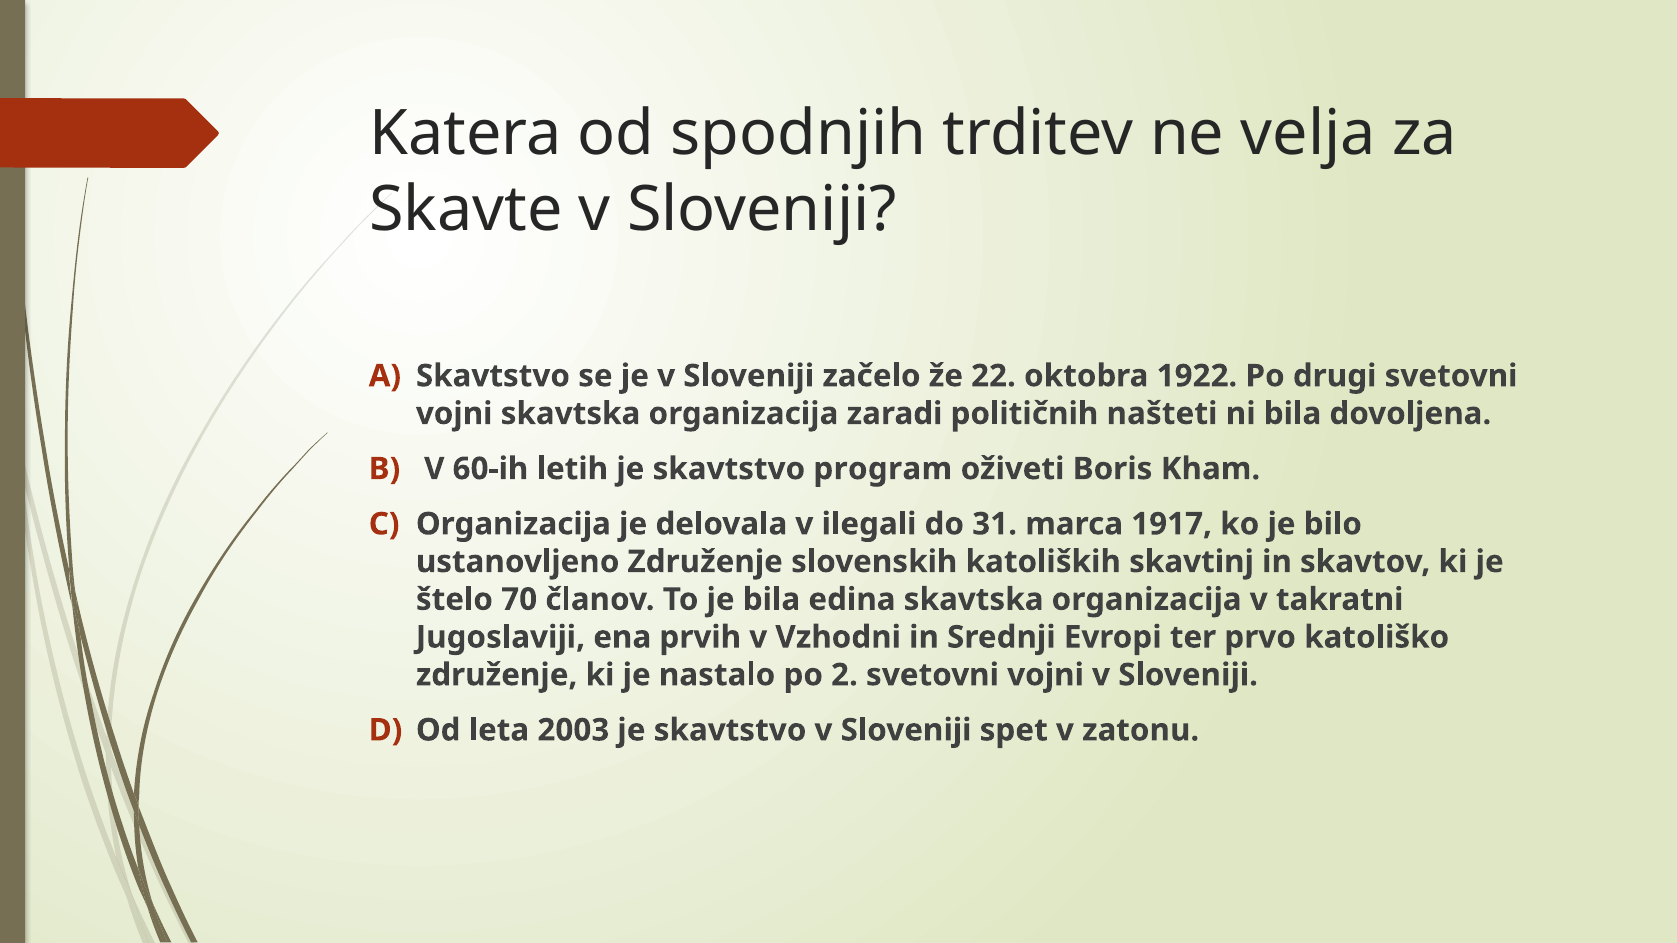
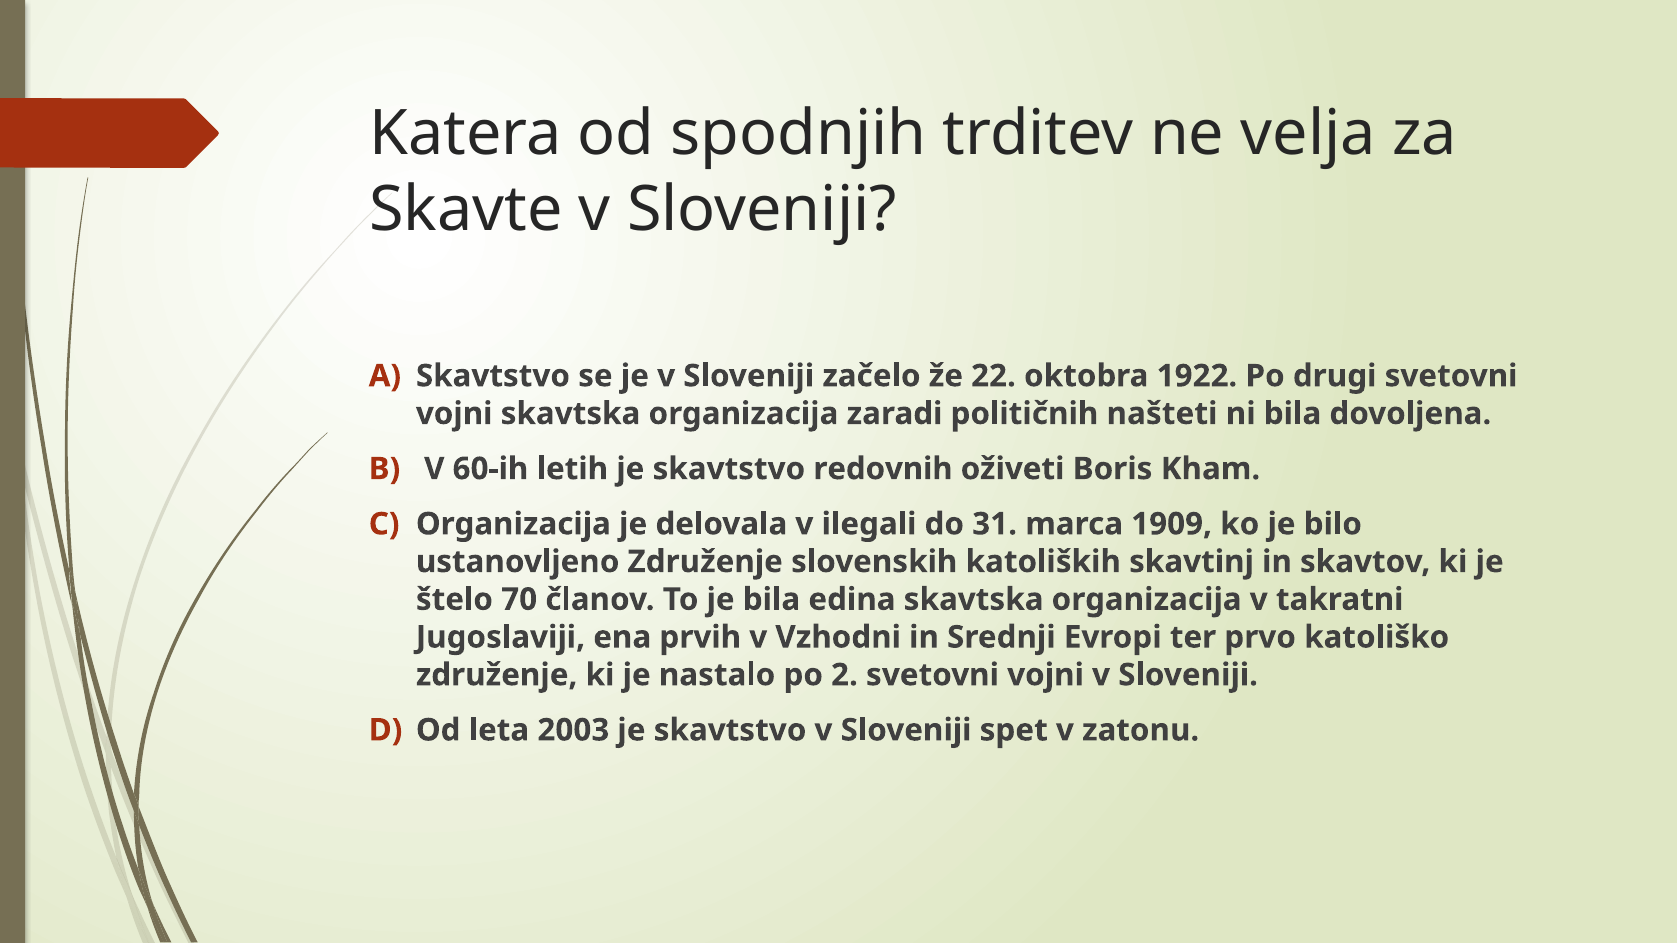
program: program -> redovnih (883, 469)
1917: 1917 -> 1909 (1172, 524)
